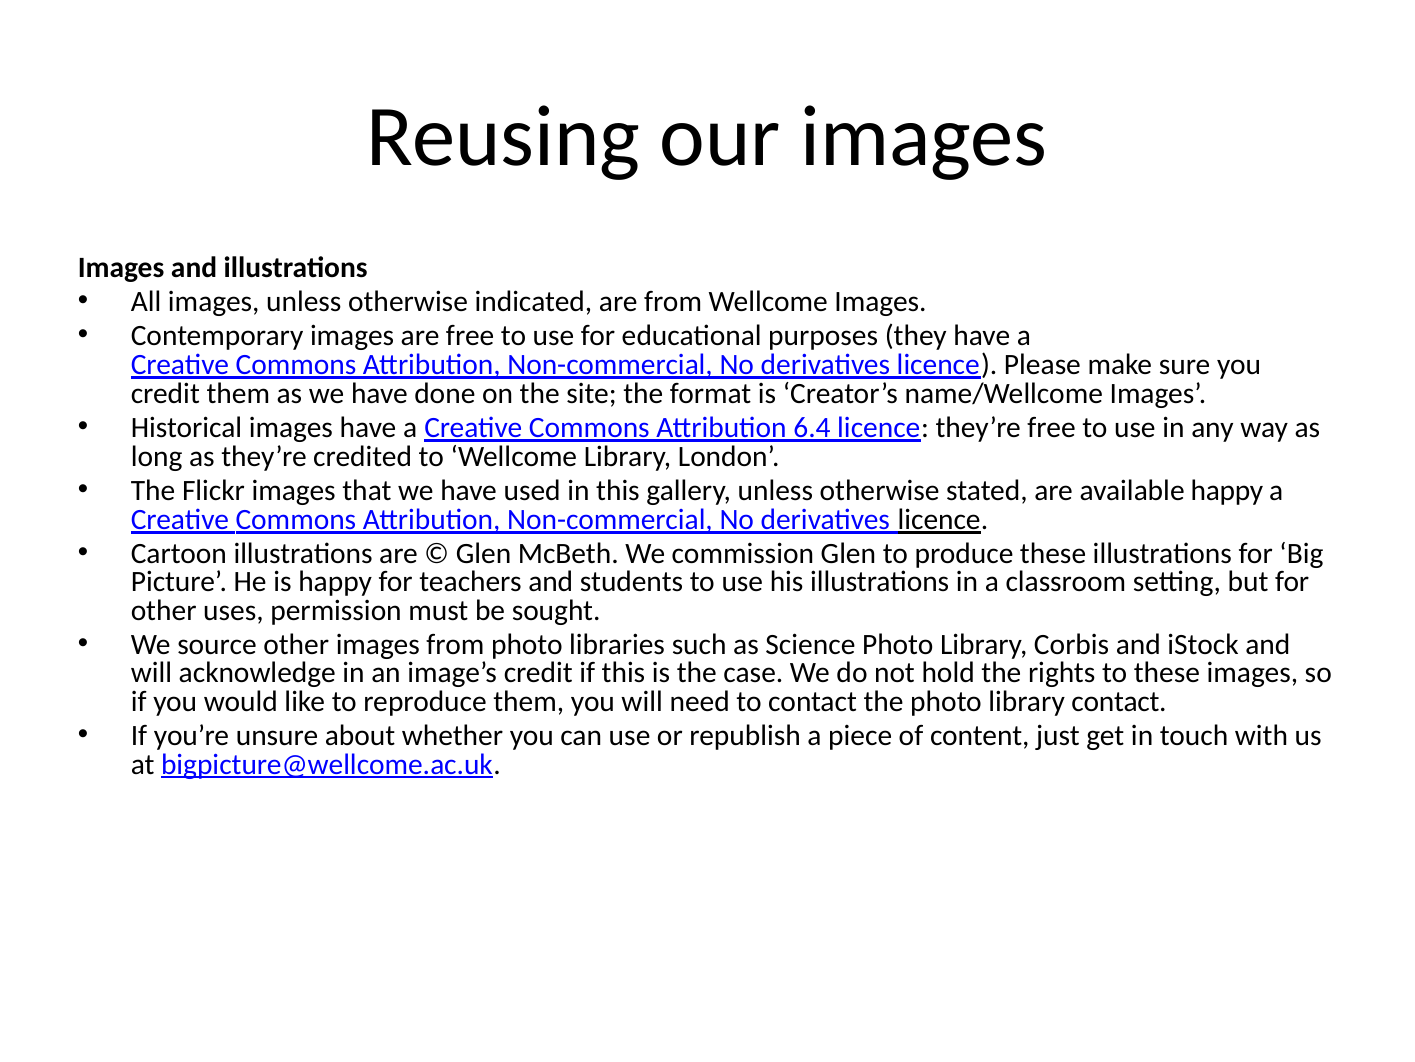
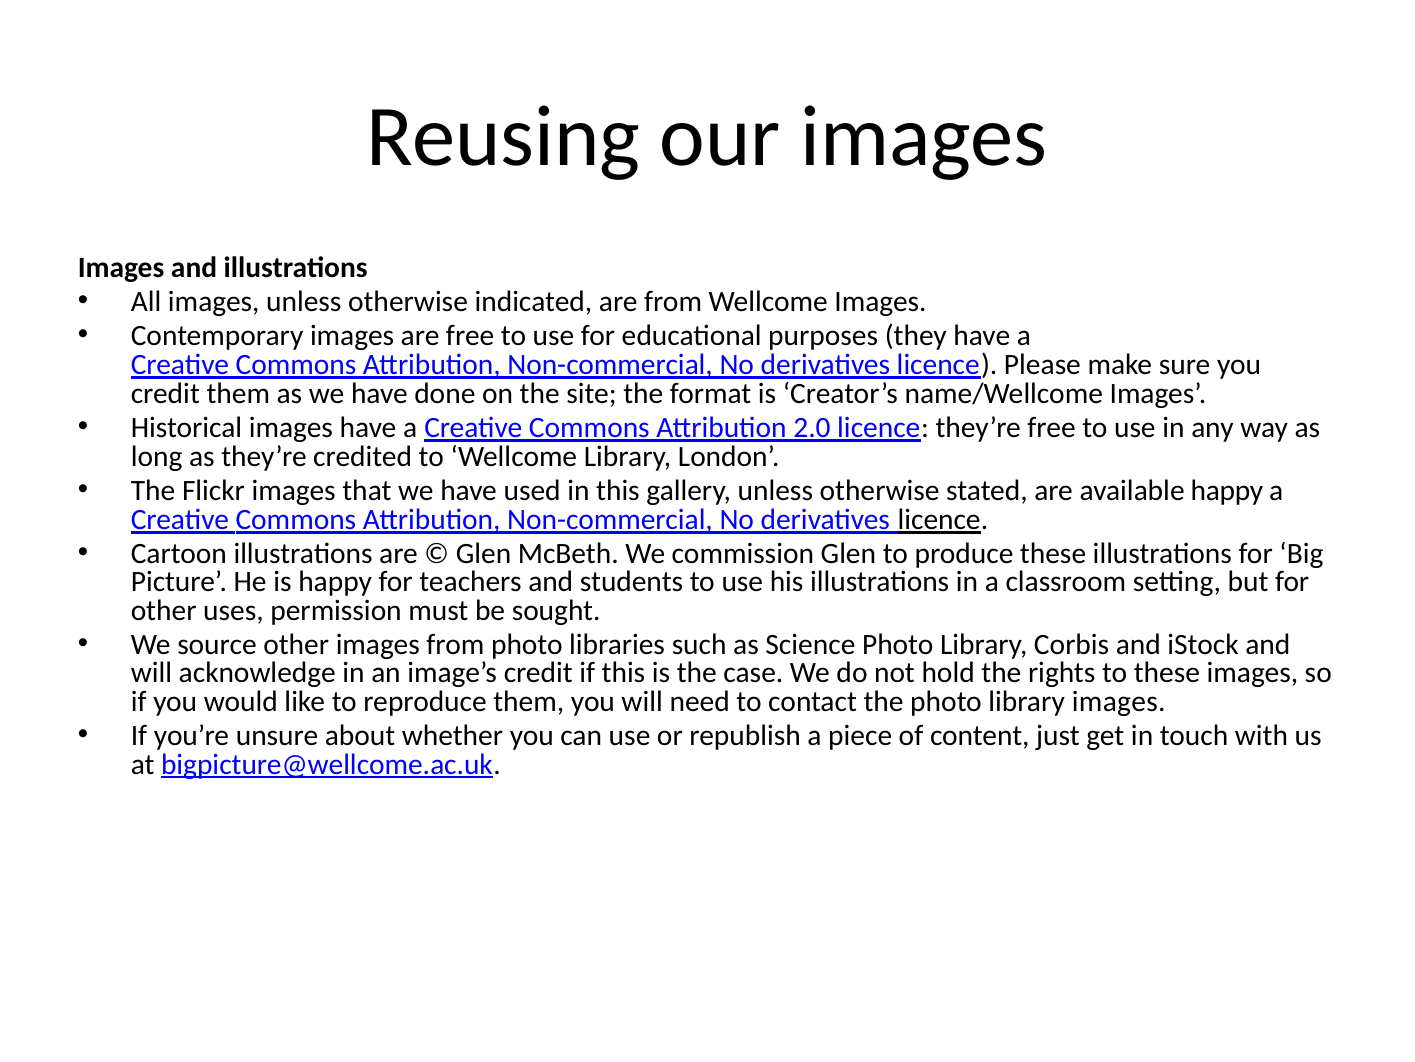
6.4: 6.4 -> 2.0 (812, 428)
library contact: contact -> images (1119, 701)
